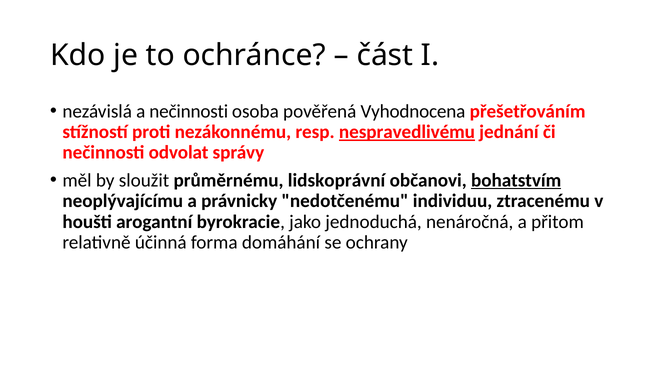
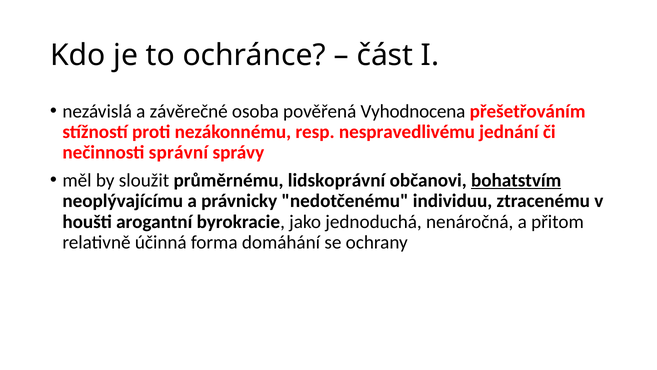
a nečinnosti: nečinnosti -> závěrečné (189, 111)
nespravedlivému underline: present -> none (407, 132)
odvolat: odvolat -> správní (178, 152)
